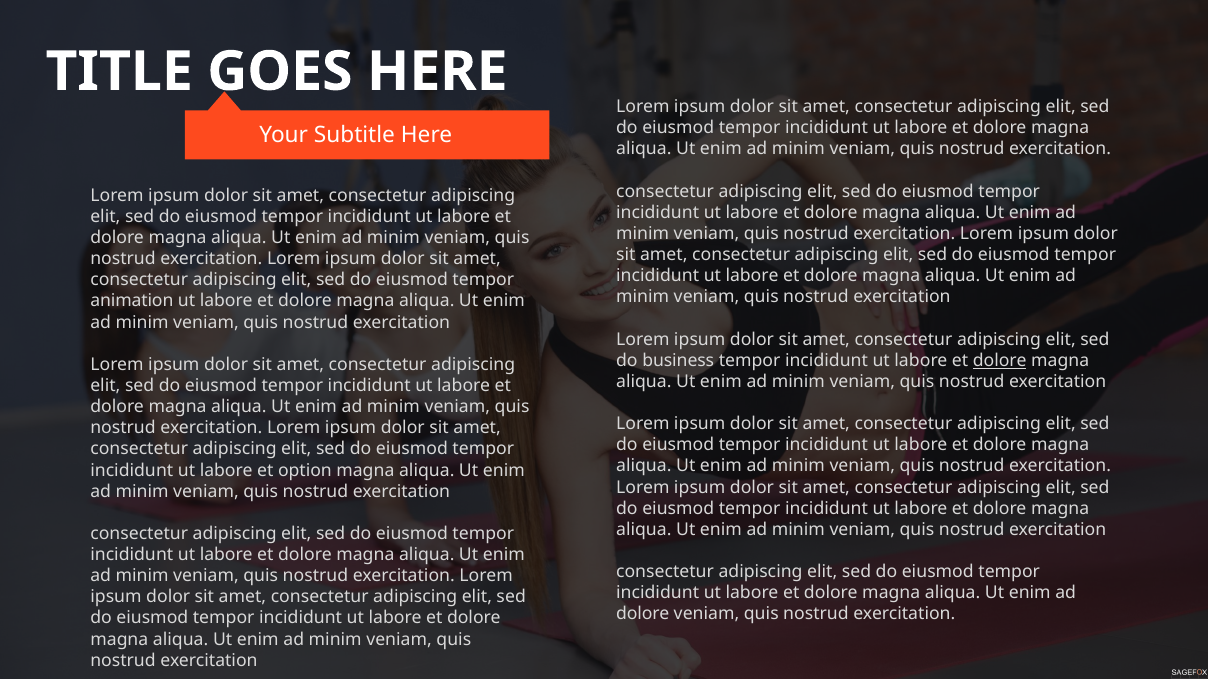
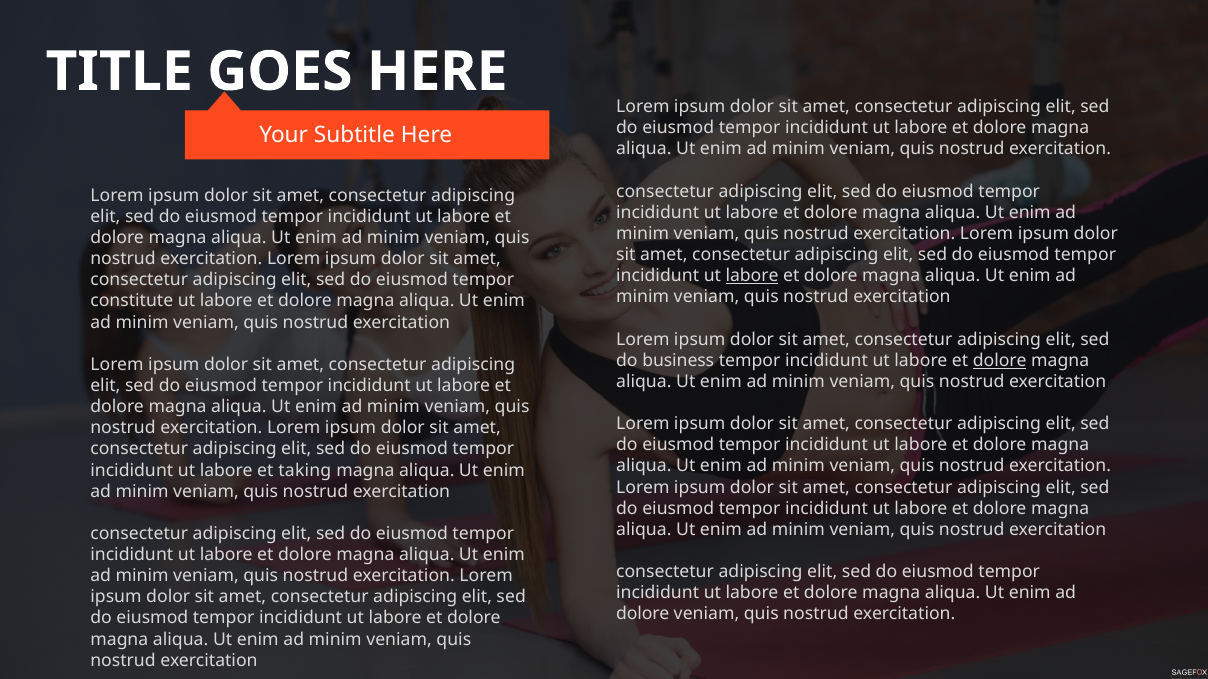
labore underline: none -> present (752, 276)
animation: animation -> constitute (132, 301)
option: option -> taking (305, 471)
